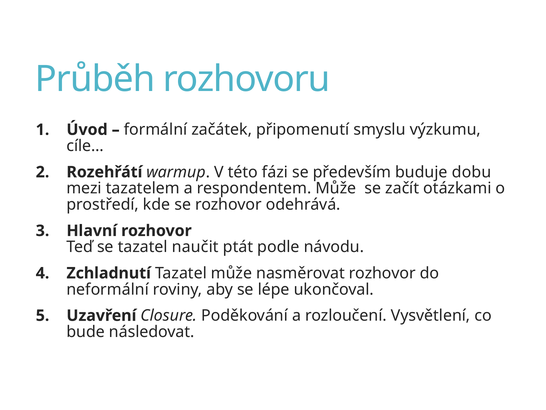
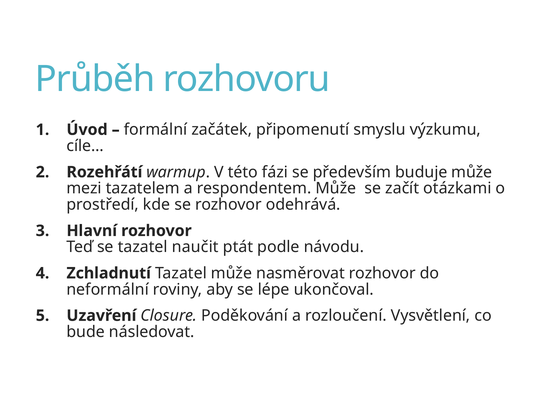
buduje dobu: dobu -> může (472, 172)
